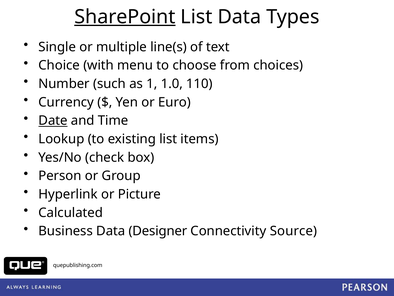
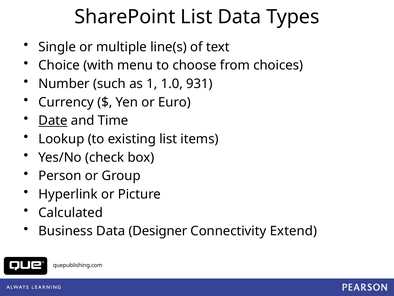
SharePoint underline: present -> none (125, 17)
110: 110 -> 931 (199, 84)
Source: Source -> Extend (293, 231)
